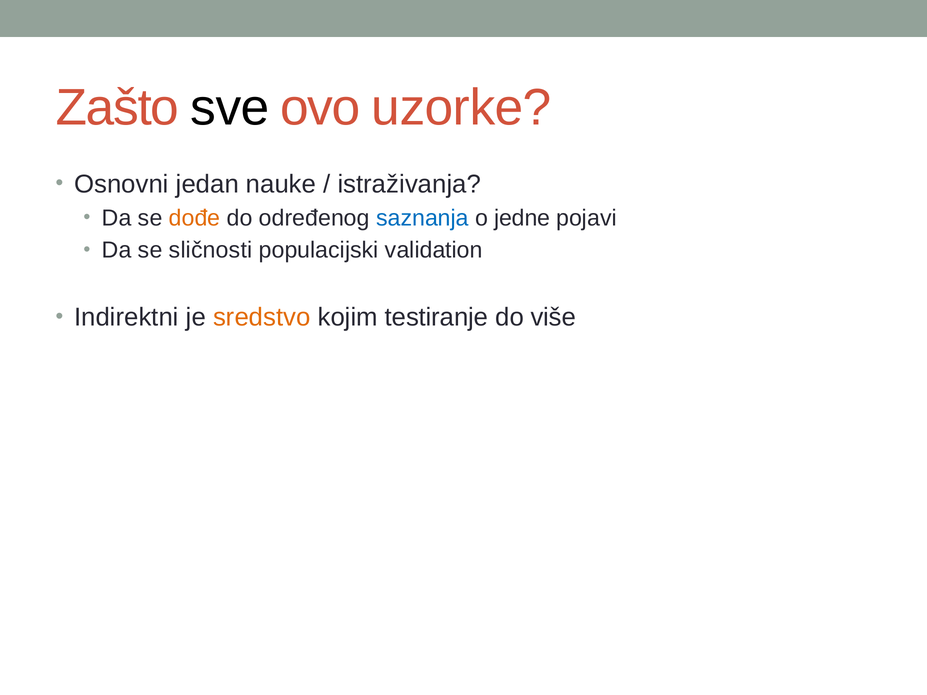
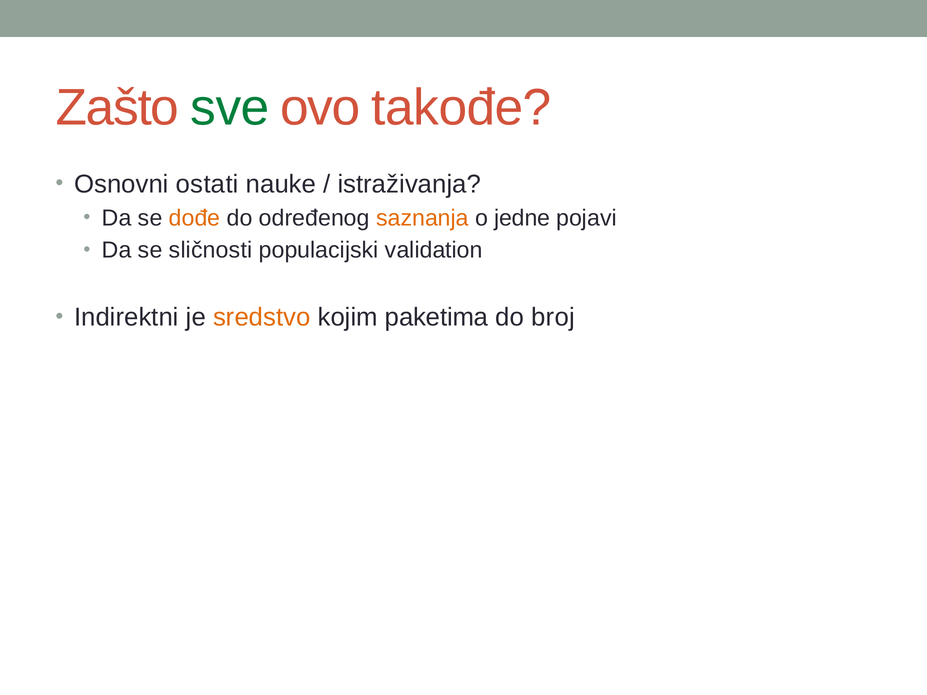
sve colour: black -> green (230, 108)
uzorke: uzorke -> takođe (462, 108)
jedan: jedan -> ostati (207, 184)
saznanja colour: blue -> orange (422, 218)
testiranje: testiranje -> paketima (437, 318)
više: više -> broj (553, 318)
